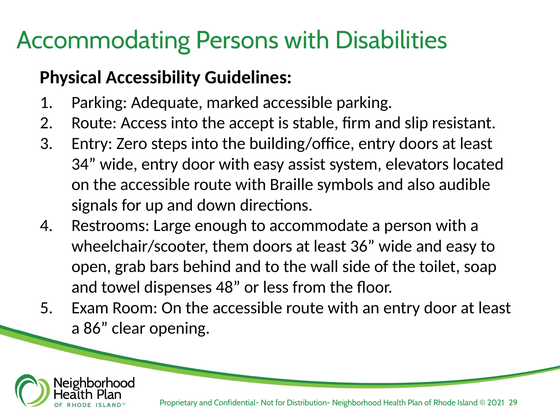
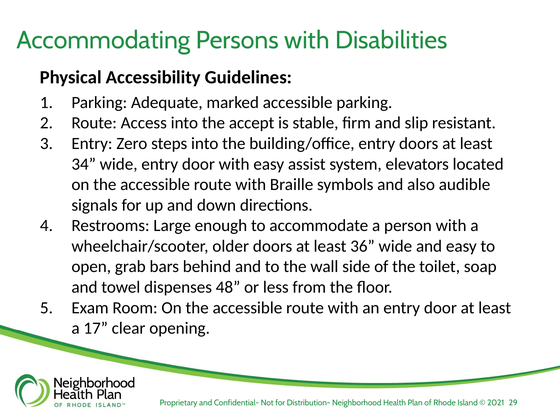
them: them -> older (231, 246)
86: 86 -> 17 (96, 328)
